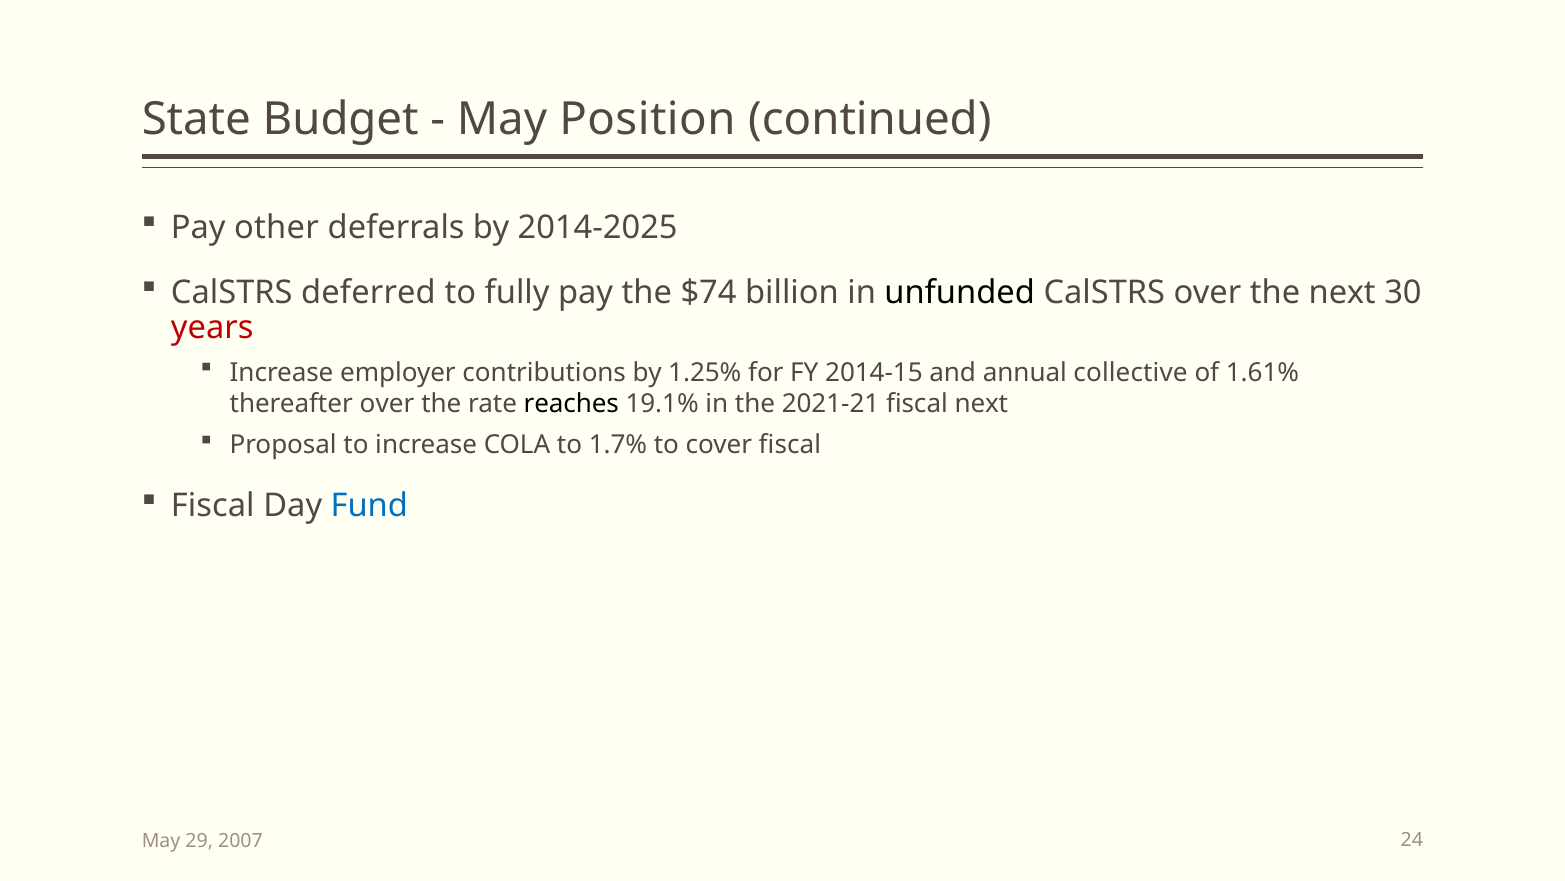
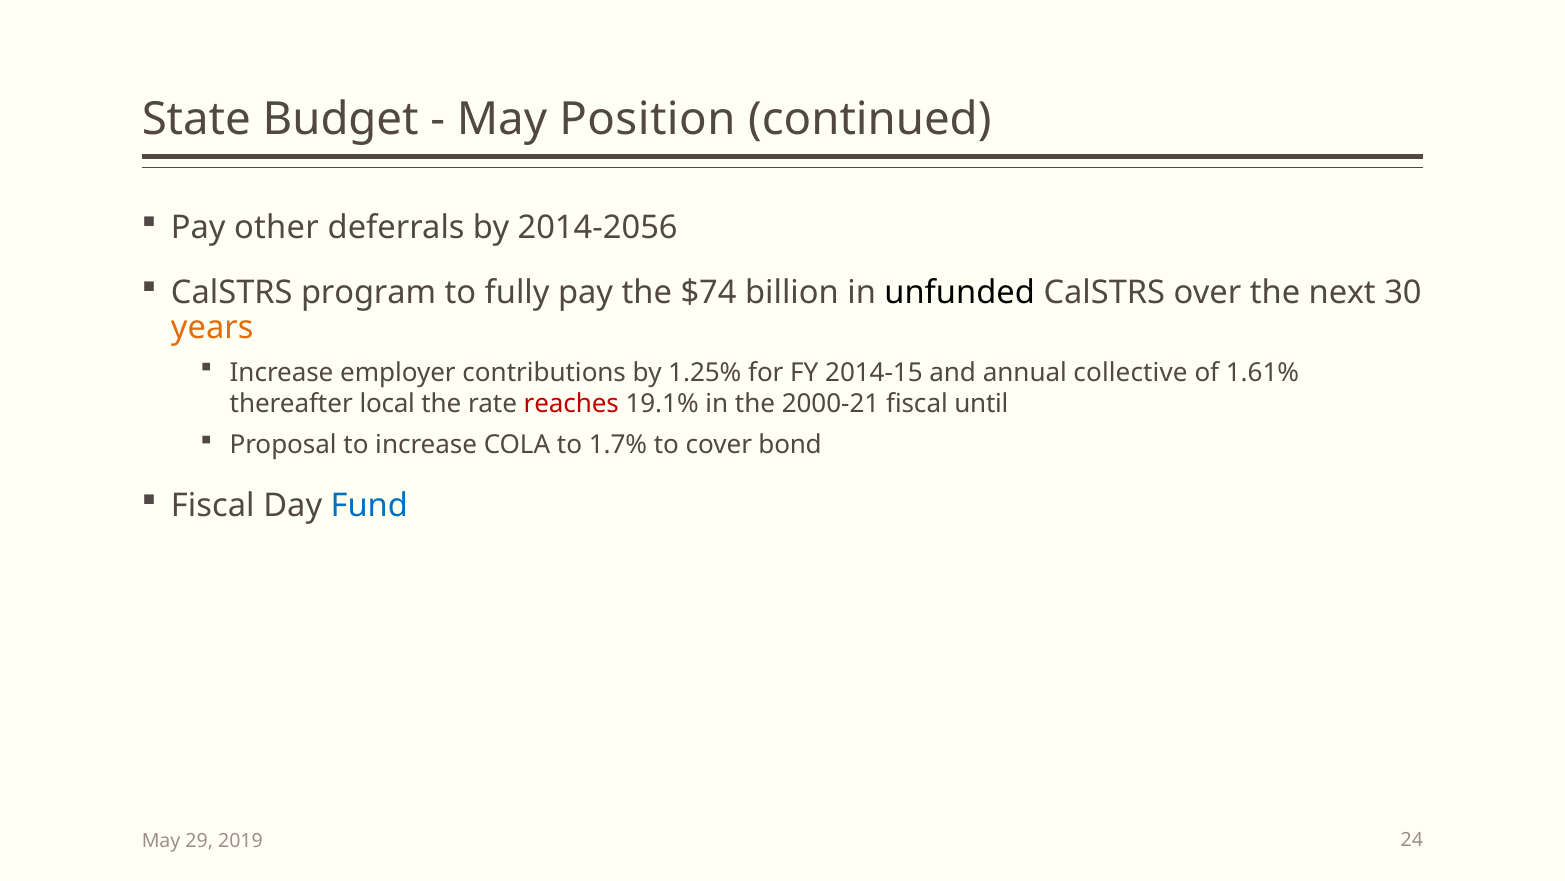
2014-2025: 2014-2025 -> 2014-2056 (598, 227)
deferred: deferred -> program (369, 292)
years colour: red -> orange (212, 327)
thereafter over: over -> local (387, 404)
reaches colour: black -> red (571, 404)
2021-21: 2021-21 -> 2000-21 (831, 404)
fiscal next: next -> until (981, 404)
cover fiscal: fiscal -> bond (790, 445)
2007: 2007 -> 2019 (241, 841)
